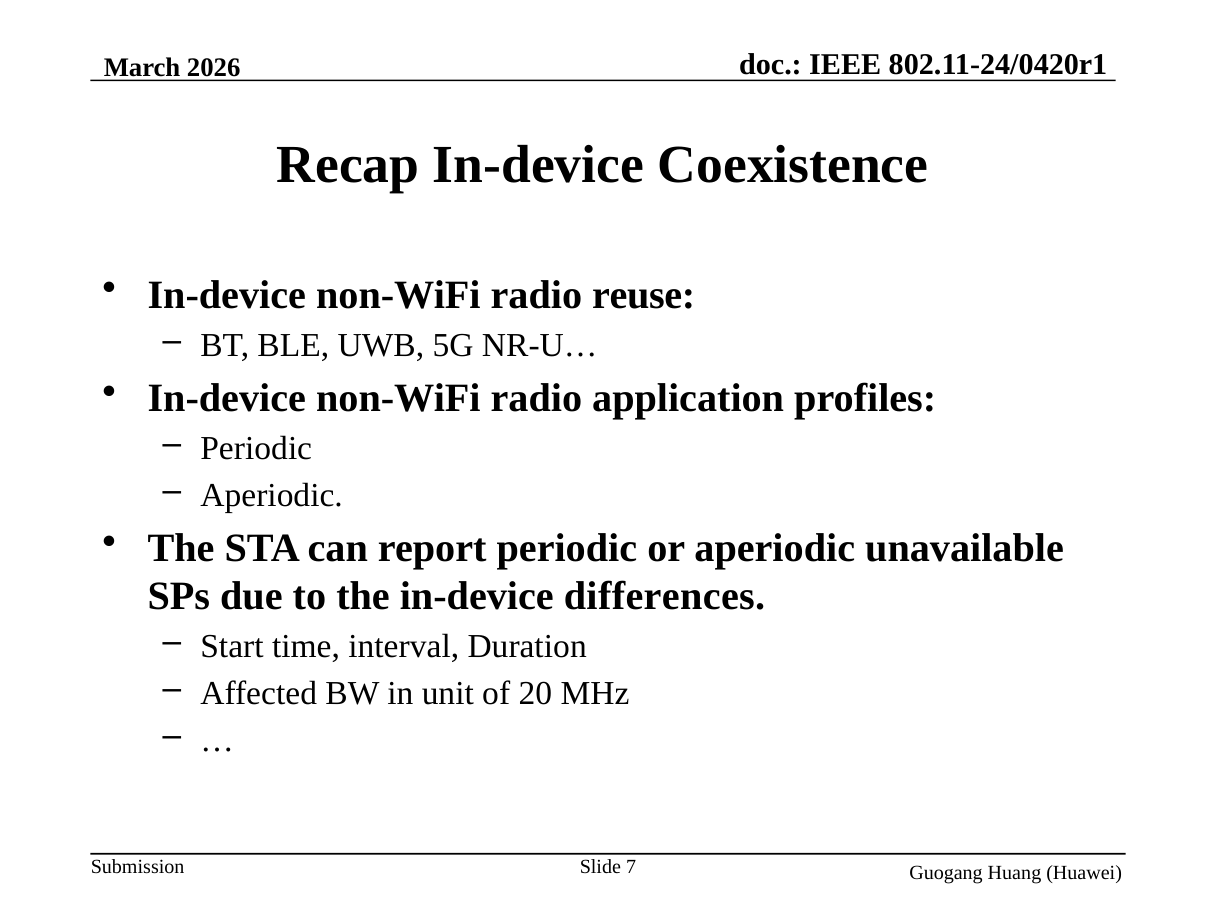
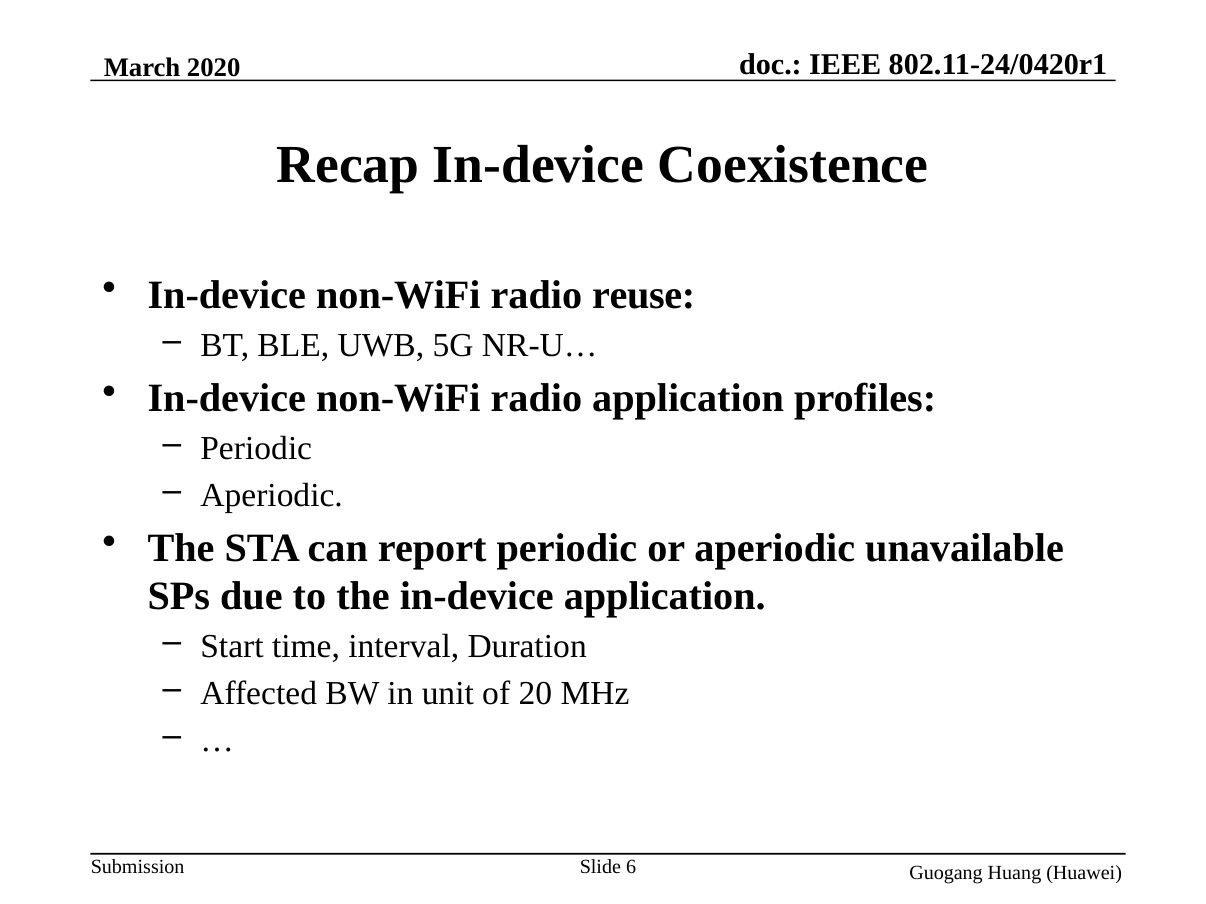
2026: 2026 -> 2020 (214, 68)
in-device differences: differences -> application (665, 597)
7: 7 -> 6 (631, 867)
